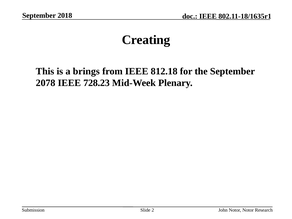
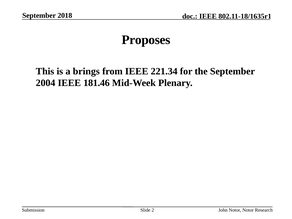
Creating: Creating -> Proposes (146, 40)
812.18: 812.18 -> 221.34 (164, 71)
2078: 2078 -> 2004 (46, 83)
728.23: 728.23 -> 181.46 (97, 83)
